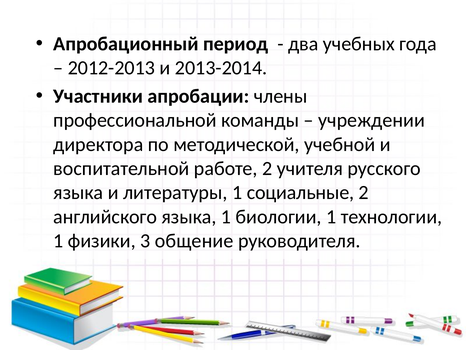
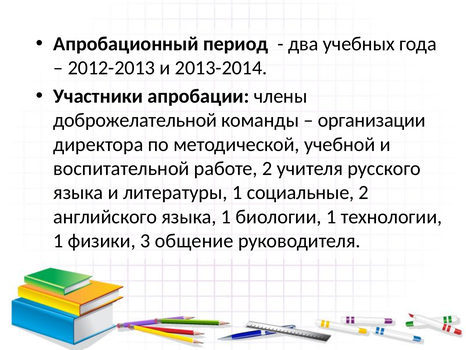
профессиональной: профессиональной -> доброжелательной (135, 120)
учреждении: учреждении -> организации (372, 120)
